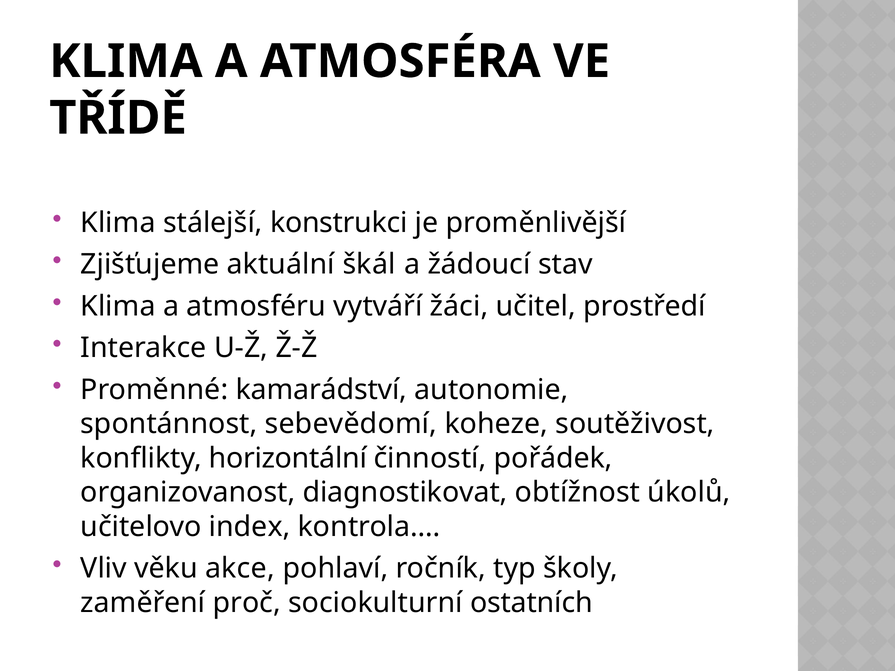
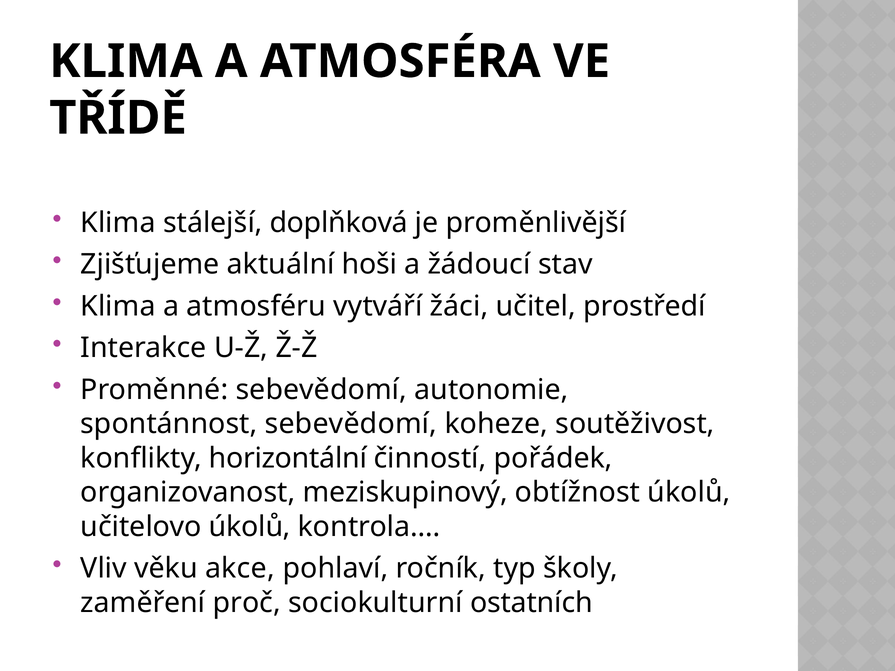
konstrukci: konstrukci -> doplňková (339, 223)
škál: škál -> hoši (369, 265)
Proměnné kamarádství: kamarádství -> sebevědomí (321, 390)
diagnostikovat: diagnostikovat -> meziskupinový (405, 493)
učitelovo index: index -> úkolů (250, 527)
